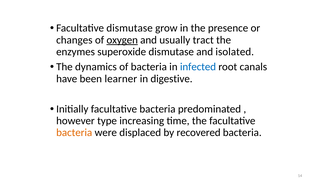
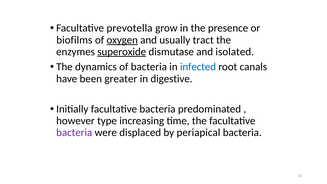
Facultative dismutase: dismutase -> prevotella (130, 28)
changes: changes -> biofilms (74, 40)
superoxide underline: none -> present (122, 52)
learner: learner -> greater (121, 79)
bacteria colour: orange -> purple (74, 133)
recovered: recovered -> periapical (198, 133)
